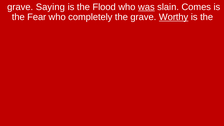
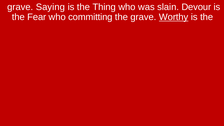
Flood: Flood -> Thing (104, 7)
was underline: present -> none (146, 7)
Comes: Comes -> Devour (196, 7)
completely: completely -> committing (90, 17)
